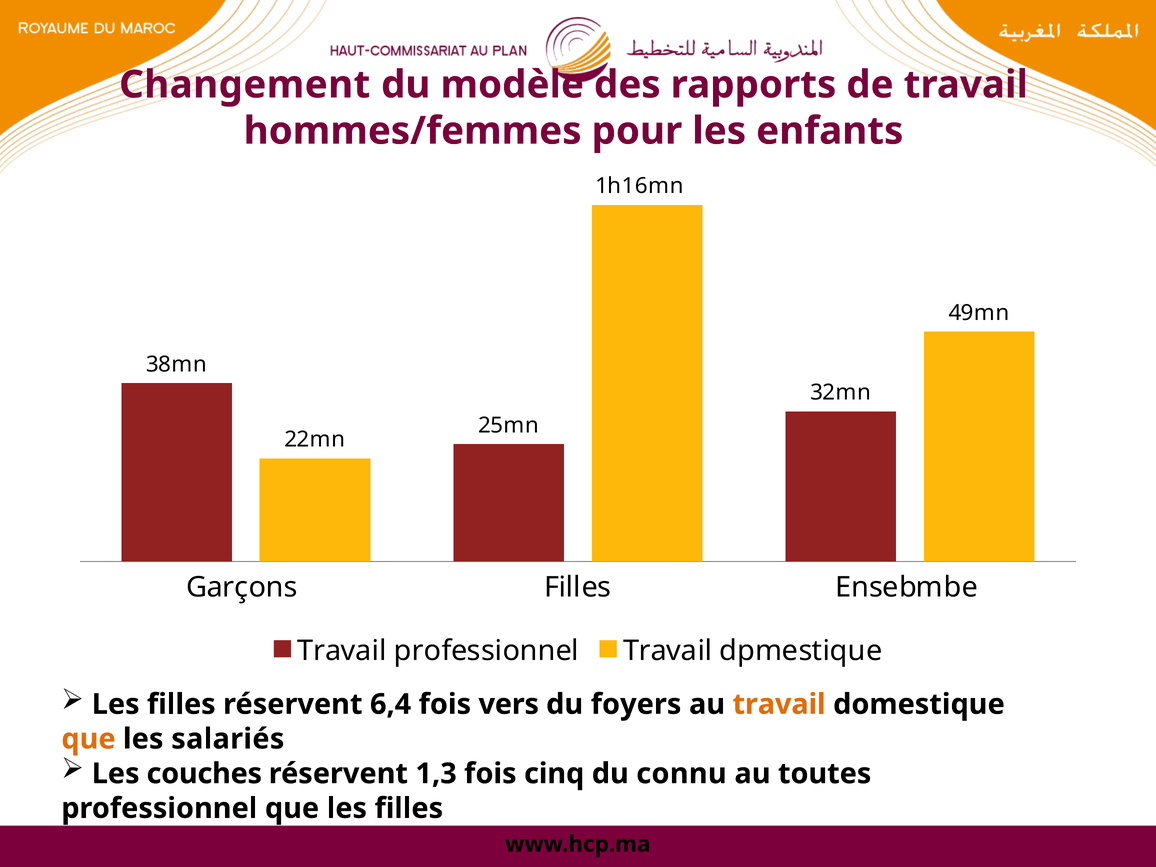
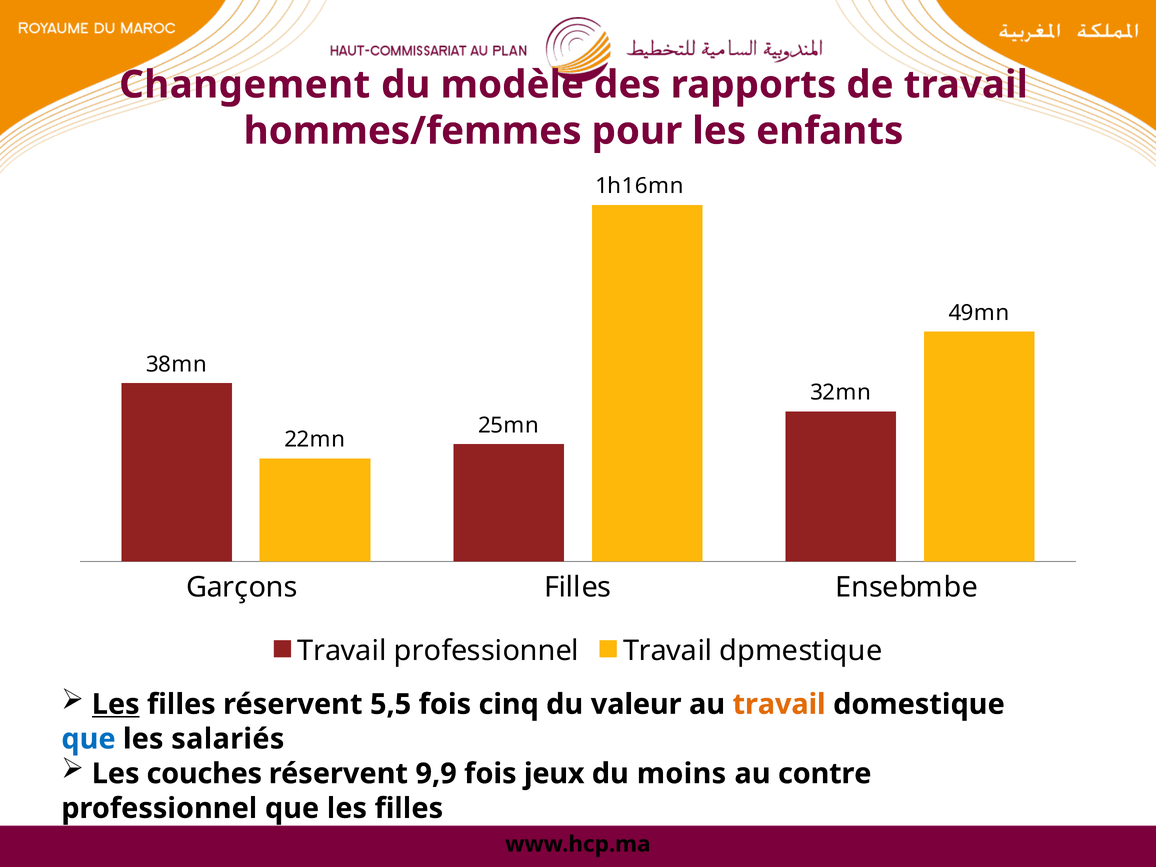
Les underline: none -> present (116, 704)
6,4: 6,4 -> 5,5 (391, 704)
vers: vers -> cinq (509, 704)
foyers: foyers -> valeur (636, 704)
que colour: orange -> blue (88, 739)
1,3: 1,3 -> 9,9 (436, 774)
cinq: cinq -> jeux (554, 774)
connu: connu -> moins (681, 774)
toutes: toutes -> contre (825, 774)
